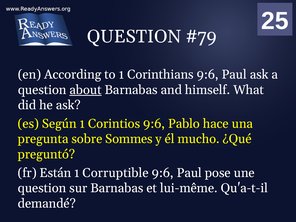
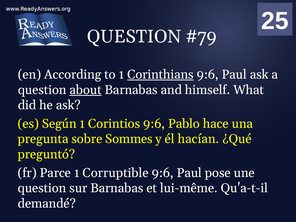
Corinthians underline: none -> present (160, 75)
mucho: mucho -> hacían (198, 139)
Están: Están -> Parce (55, 173)
